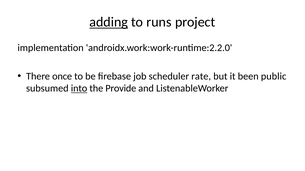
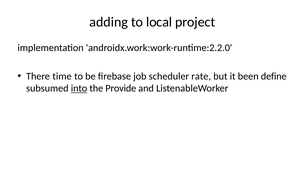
adding underline: present -> none (109, 22)
runs: runs -> local (159, 22)
once: once -> time (62, 76)
public: public -> define (274, 76)
